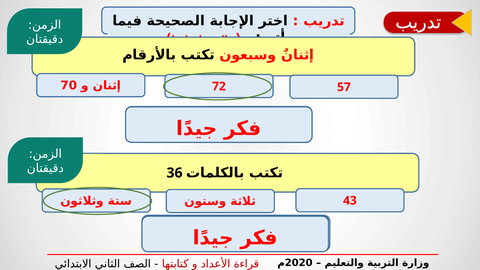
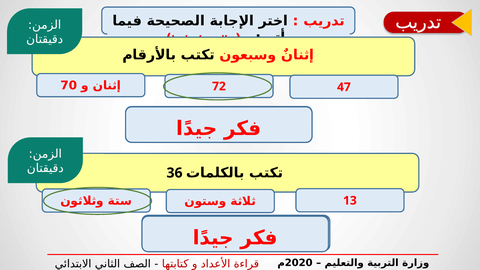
57: 57 -> 47 (344, 87)
43: 43 -> 13 (350, 201)
